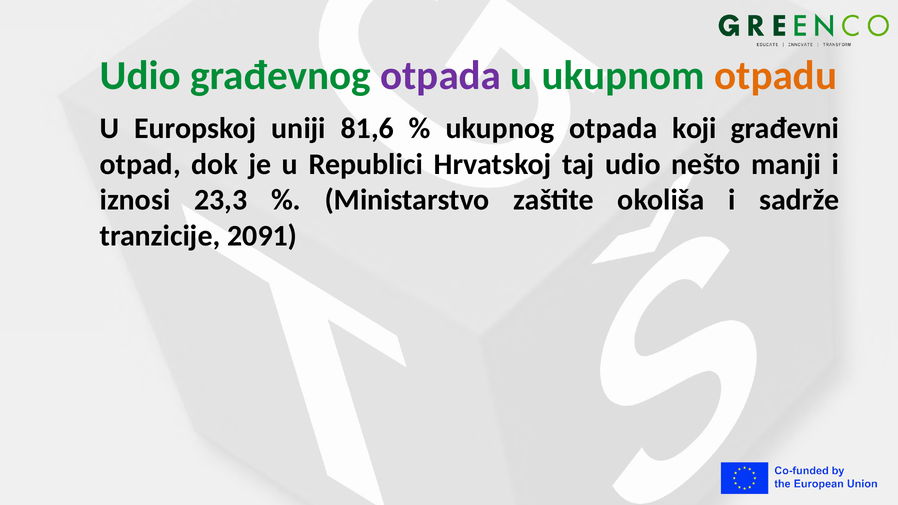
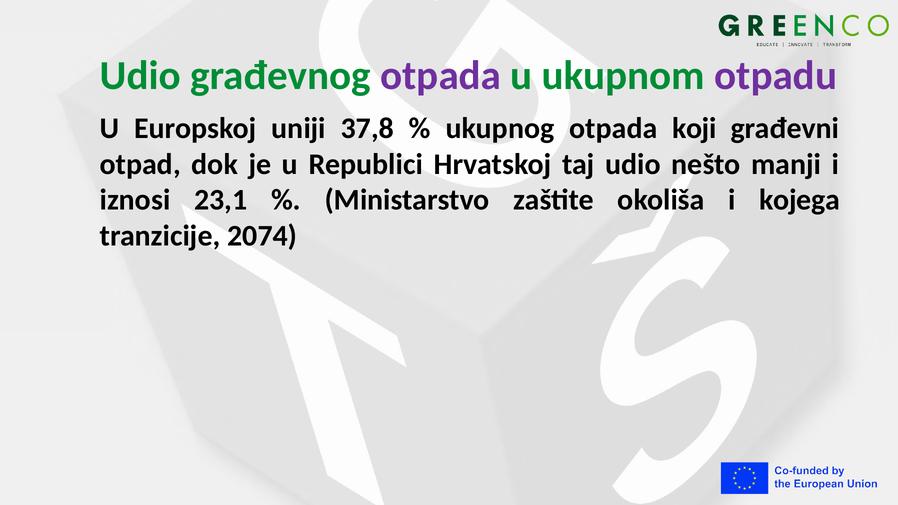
otpadu colour: orange -> purple (776, 76)
81,6: 81,6 -> 37,8 (367, 128)
23,3: 23,3 -> 23,1 (221, 200)
sadrže: sadrže -> kojega (800, 200)
2091: 2091 -> 2074 (262, 236)
